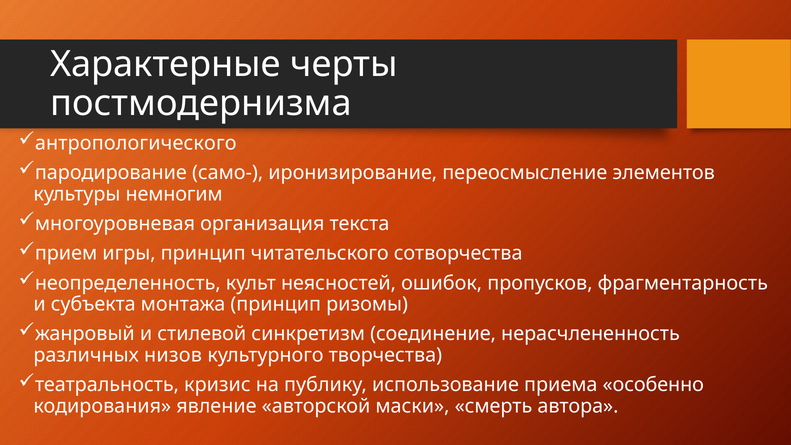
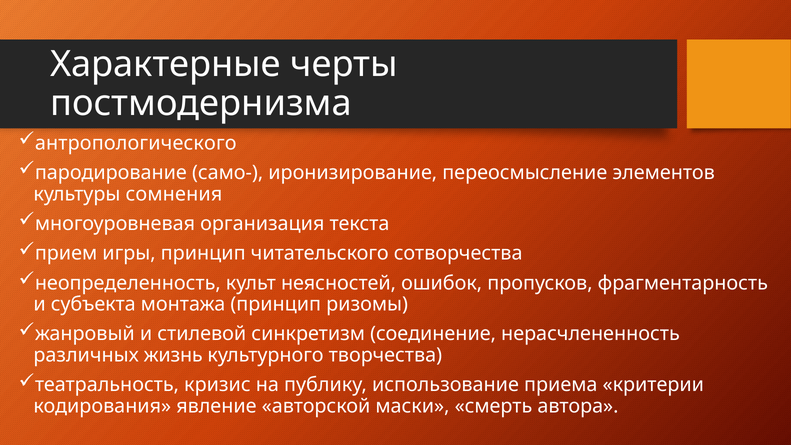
немногим: немногим -> сомнения (174, 194)
низов: низов -> жизнь (173, 355)
особенно: особенно -> критерии (653, 385)
